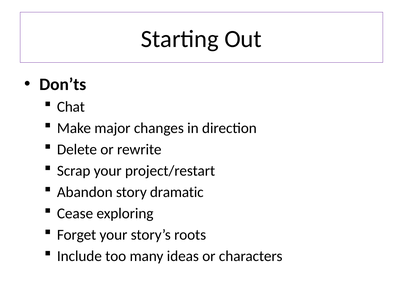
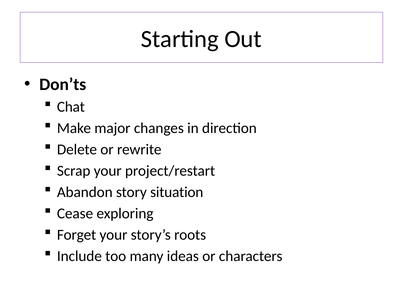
dramatic: dramatic -> situation (177, 192)
